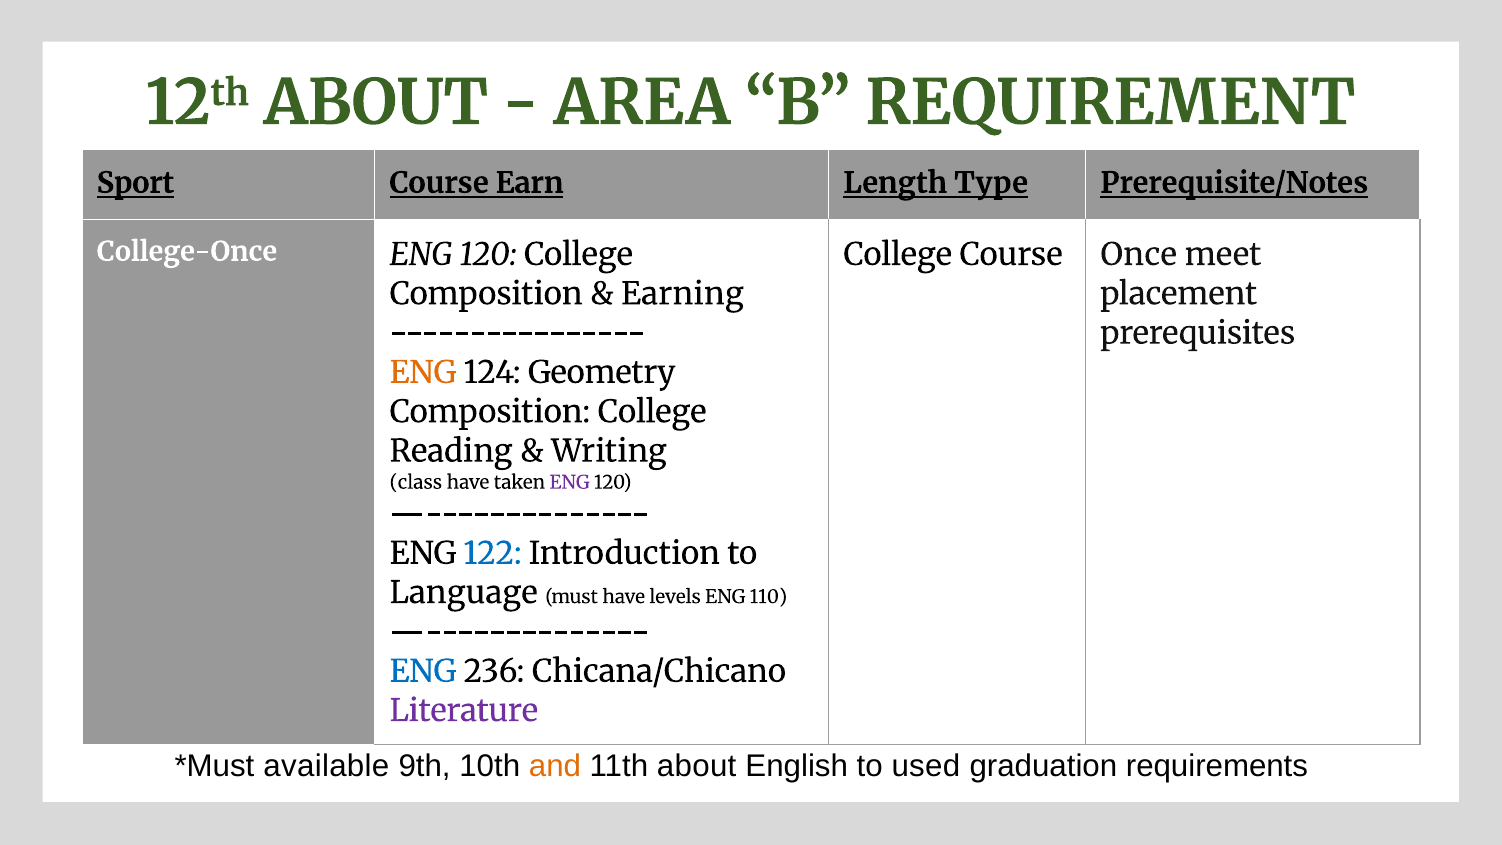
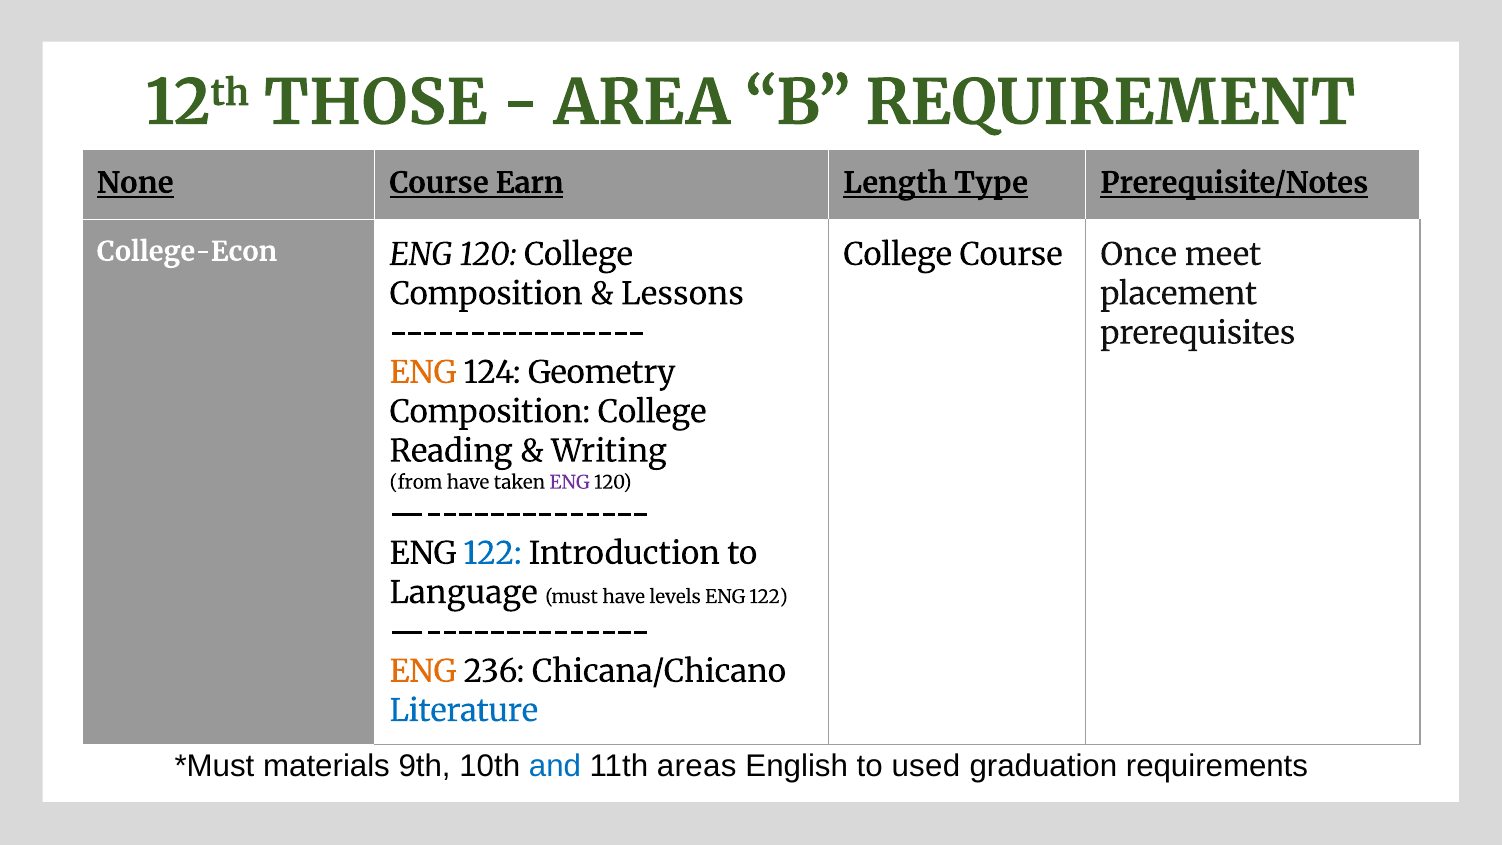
ABOUT: ABOUT -> THOSE (376, 103)
Sport: Sport -> None (135, 183)
College-Once: College-Once -> College-Econ (187, 252)
Earning: Earning -> Lessons (683, 294)
class: class -> from (416, 482)
110: 110 -> 122 (769, 597)
ENG colour: blue -> orange (423, 671)
Literature colour: purple -> blue (464, 711)
available: available -> materials (327, 767)
and colour: orange -> blue (555, 767)
11th about: about -> areas (697, 767)
